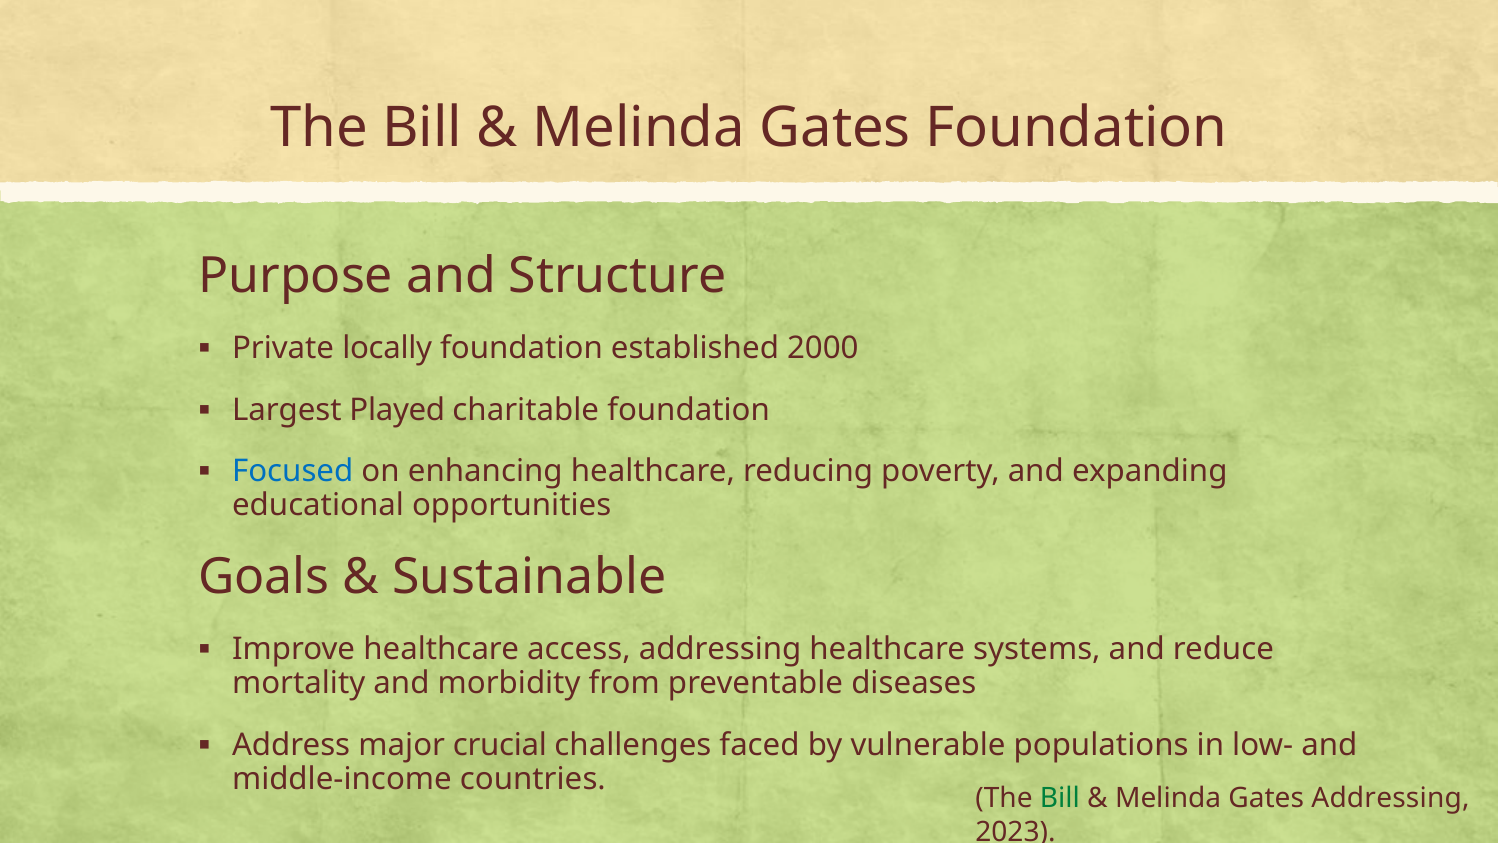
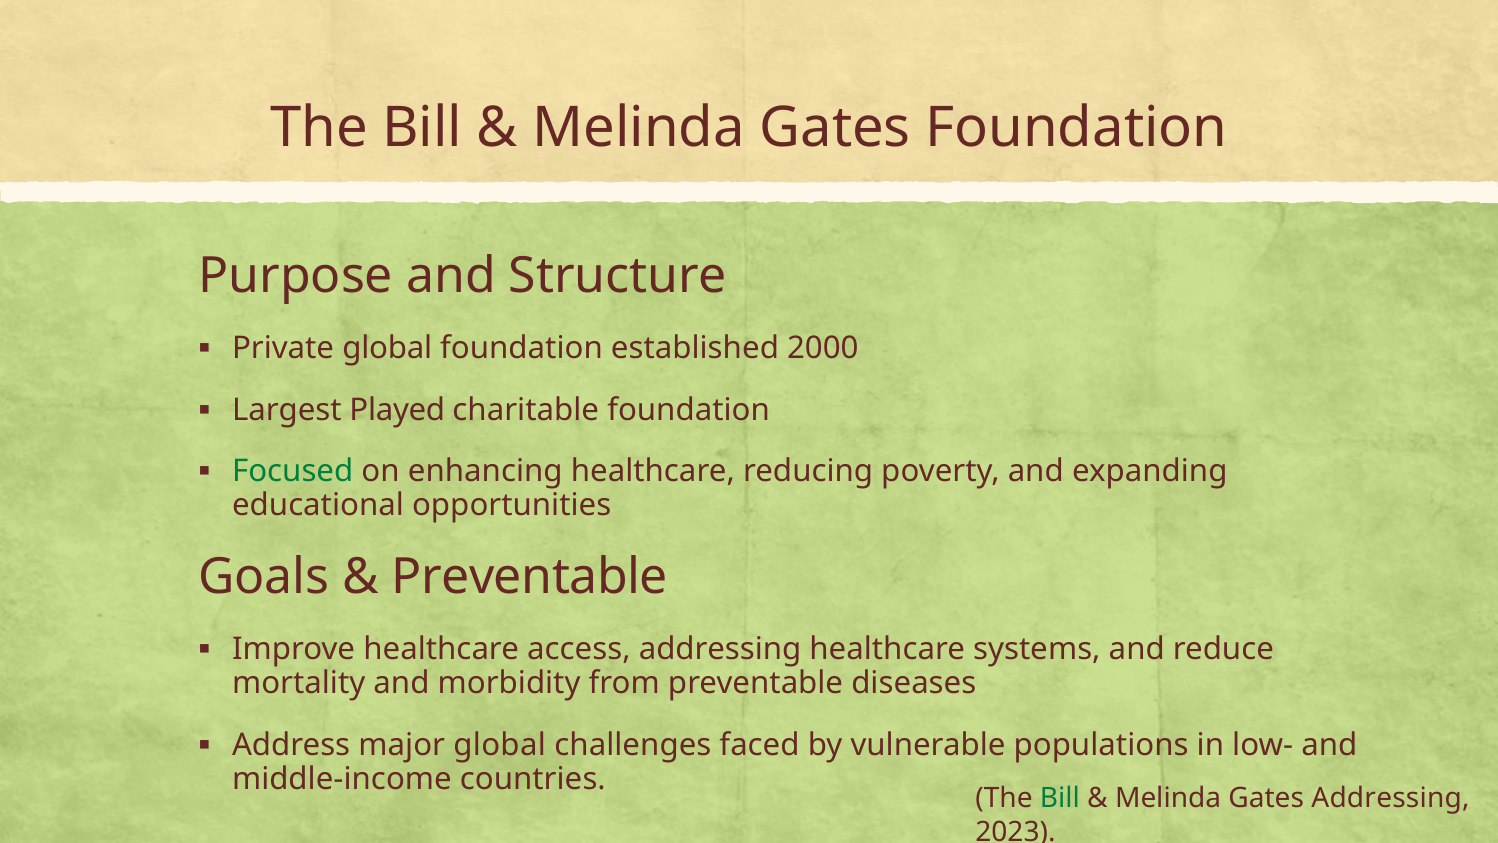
Private locally: locally -> global (387, 348)
Focused colour: blue -> green (293, 472)
Sustainable: Sustainable -> Preventable (530, 577)
major crucial: crucial -> global (500, 745)
